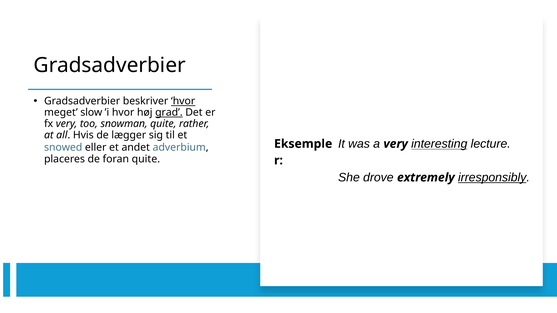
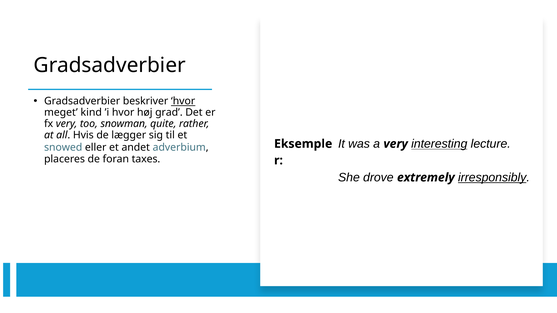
slow: slow -> kind (91, 113)
grad underline: present -> none (169, 113)
foran quite: quite -> taxes (146, 159)
